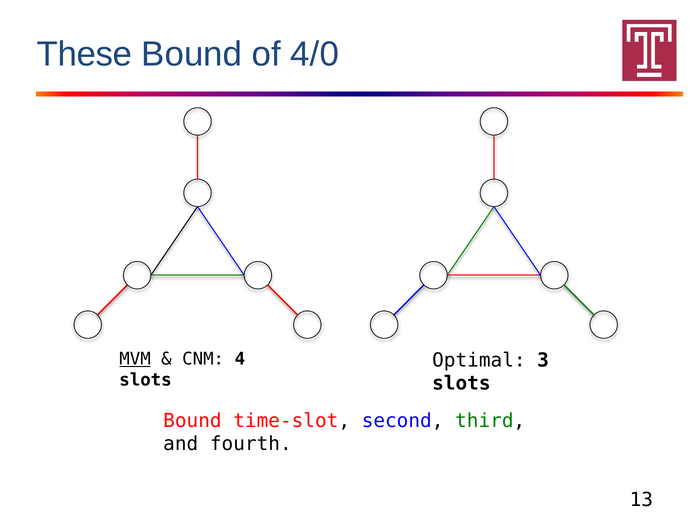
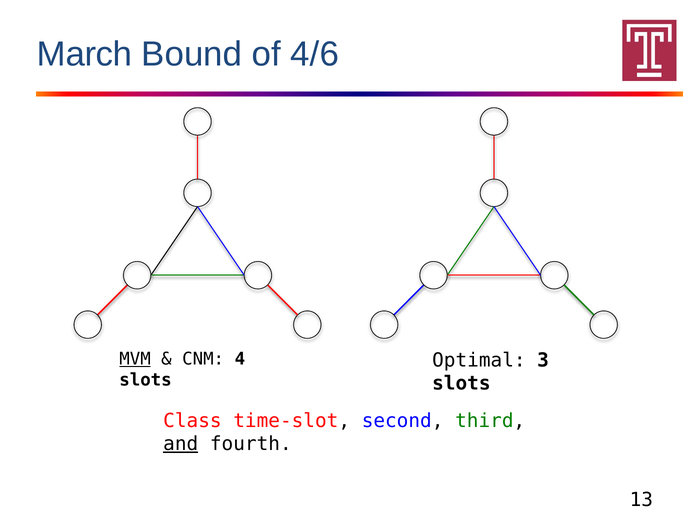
These: These -> March (85, 54)
4/0: 4/0 -> 4/6 (315, 54)
Bound: Bound -> Class (192, 420)
and underline: none -> present (181, 444)
